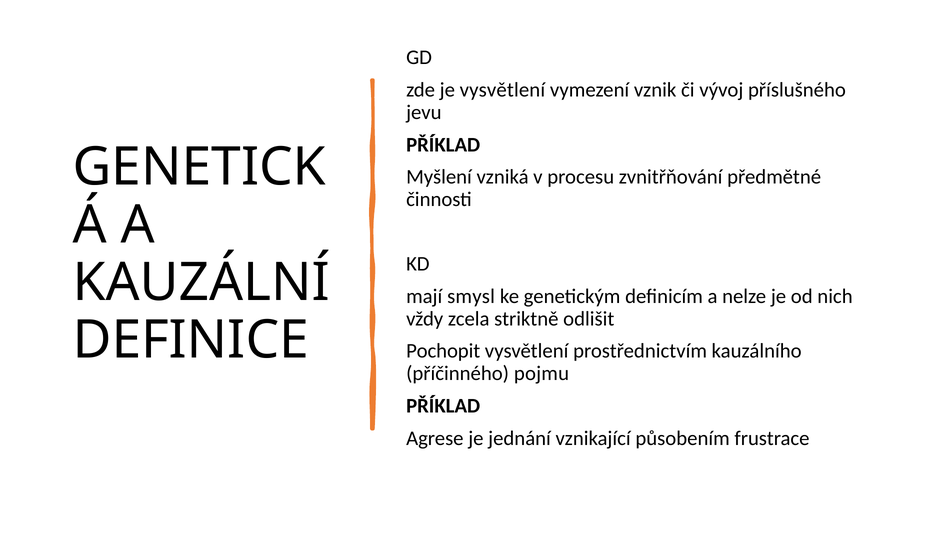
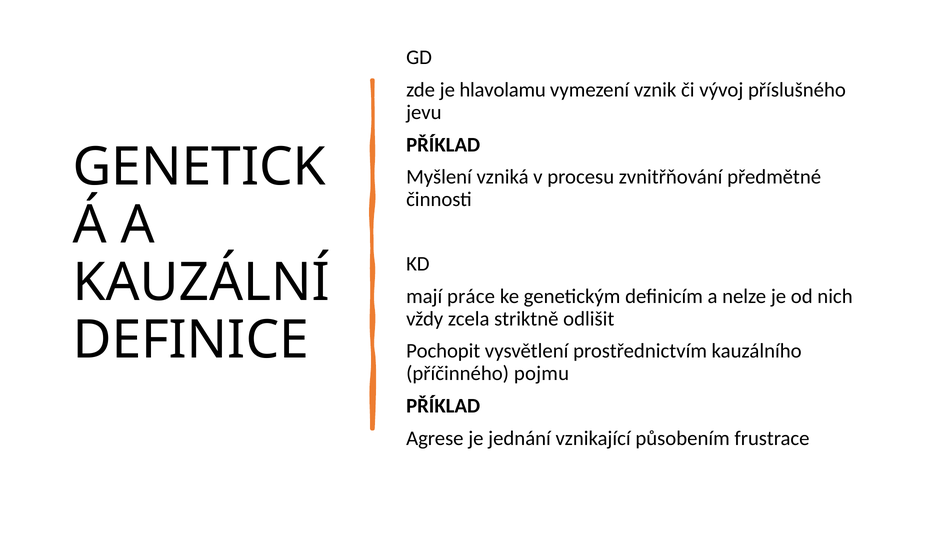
je vysvětlení: vysvětlení -> hlavolamu (503, 90)
smysl: smysl -> práce (471, 296)
